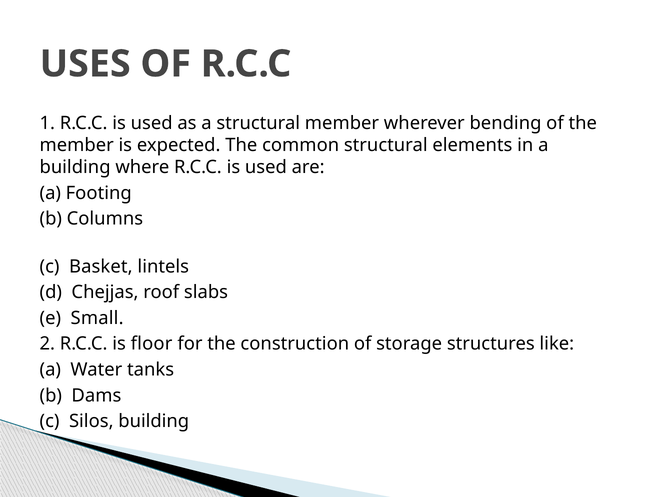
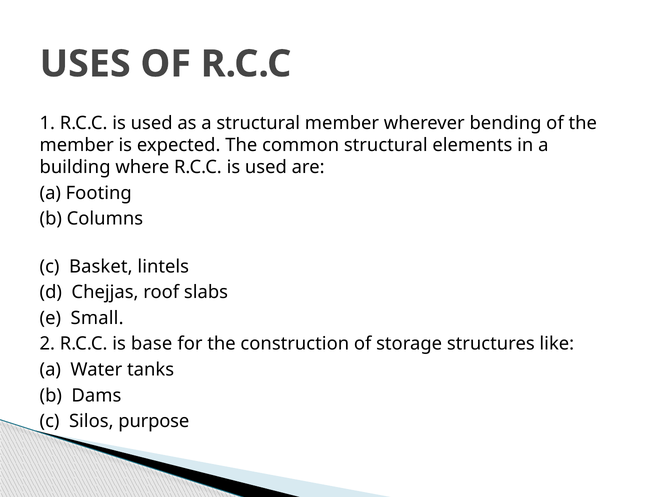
floor: floor -> base (152, 344)
Silos building: building -> purpose (154, 421)
